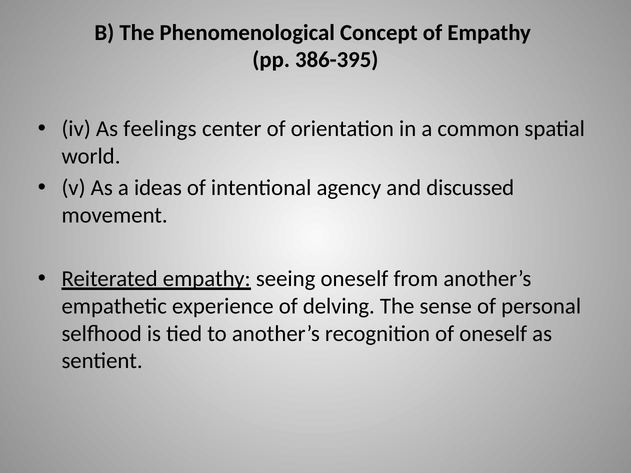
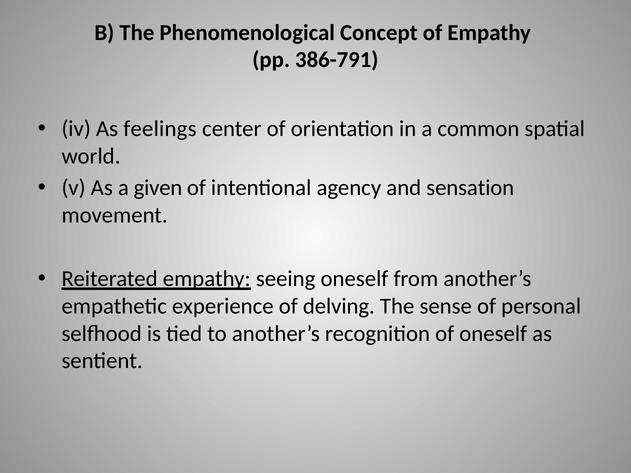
386-395: 386-395 -> 386-791 (337, 60)
ideas: ideas -> given (158, 188)
discussed: discussed -> sensation (470, 188)
